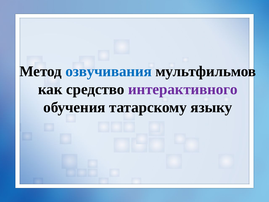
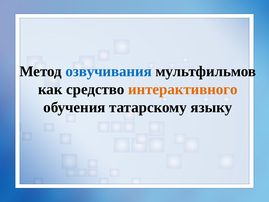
интерактивного colour: purple -> orange (183, 89)
